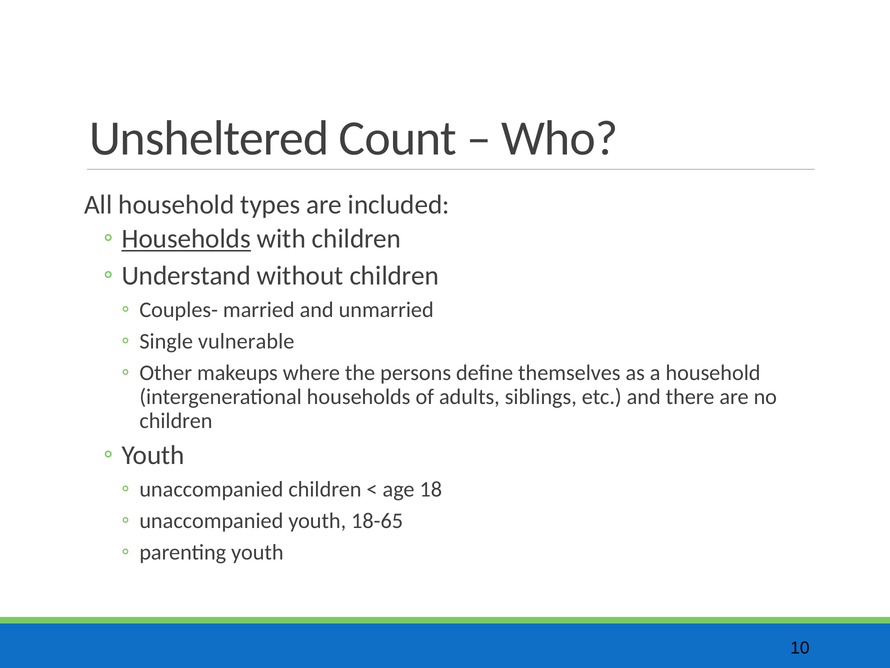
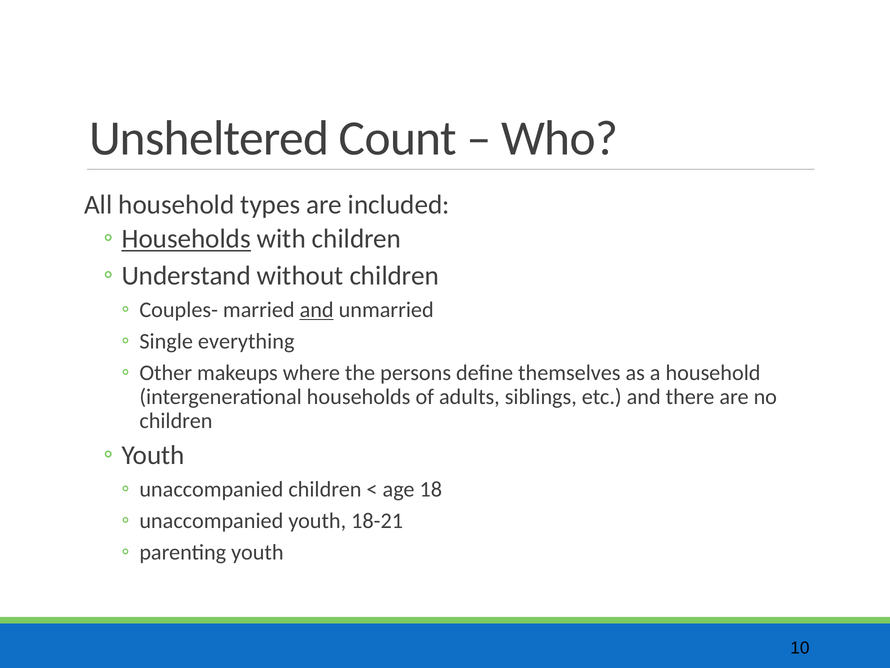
and underline: none -> present (317, 310)
vulnerable: vulnerable -> everything (246, 341)
18-65: 18-65 -> 18-21 (377, 520)
